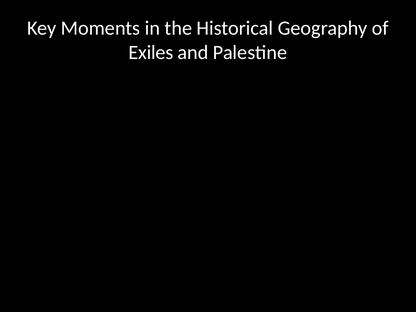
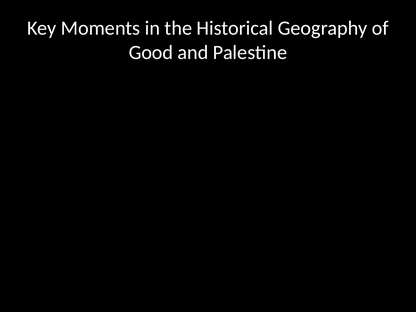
Exiles: Exiles -> Good (151, 52)
